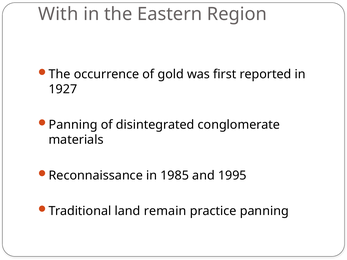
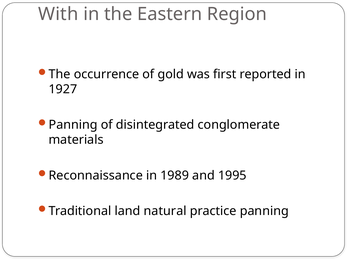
1985: 1985 -> 1989 (175, 176)
remain: remain -> natural (165, 211)
